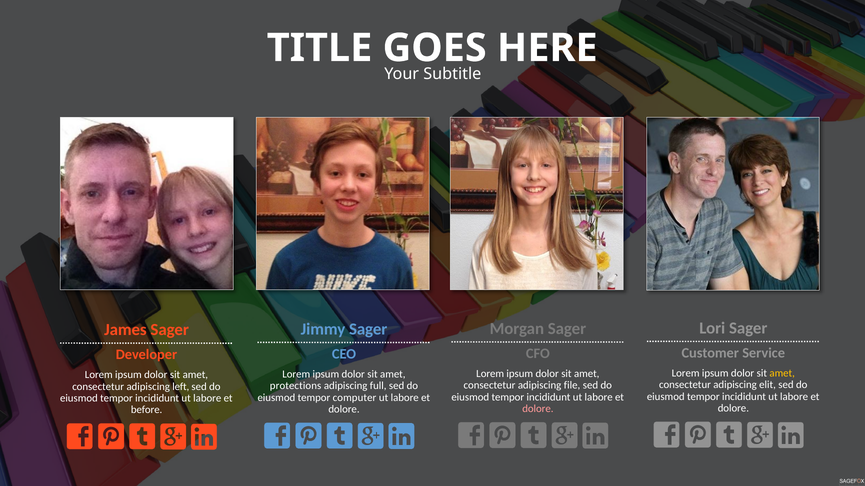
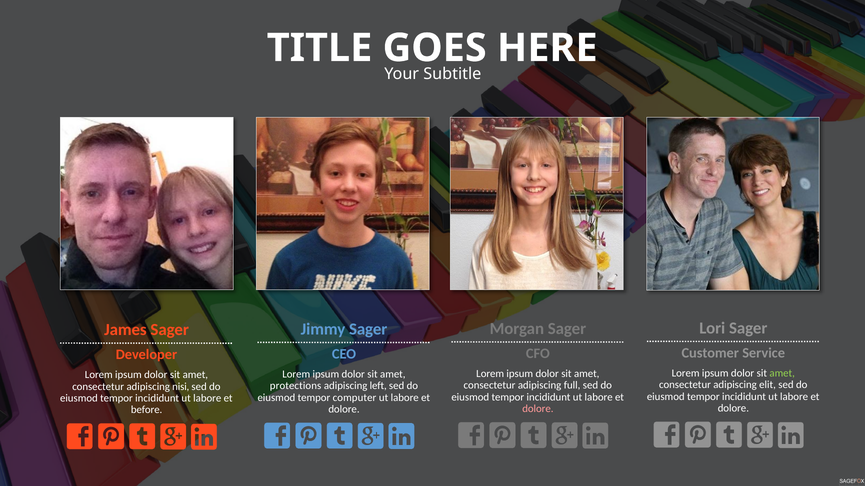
amet colour: yellow -> light green (782, 374)
file: file -> full (572, 386)
full: full -> left (378, 386)
left: left -> nisi (181, 387)
